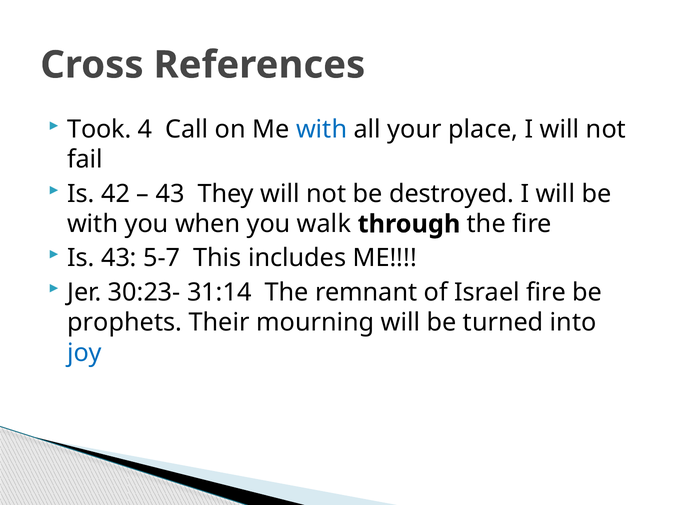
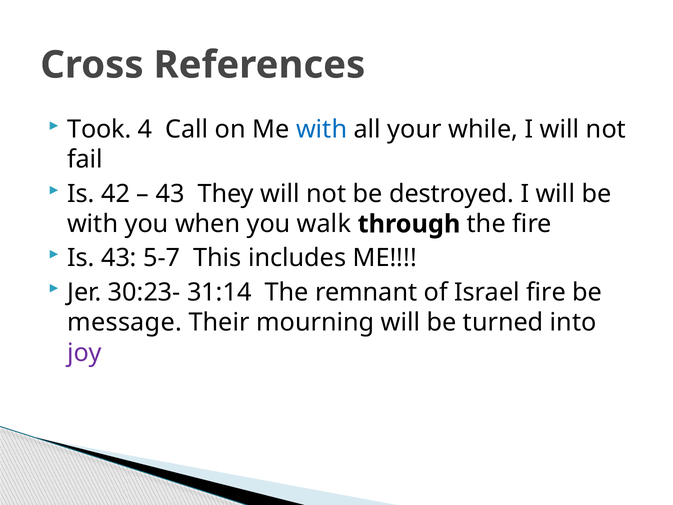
place: place -> while (483, 129)
prophets: prophets -> message (125, 322)
joy colour: blue -> purple (84, 353)
